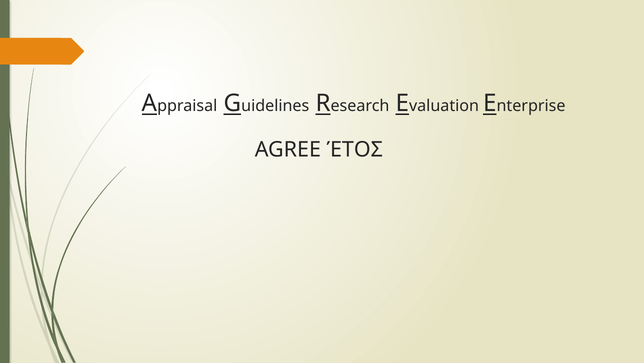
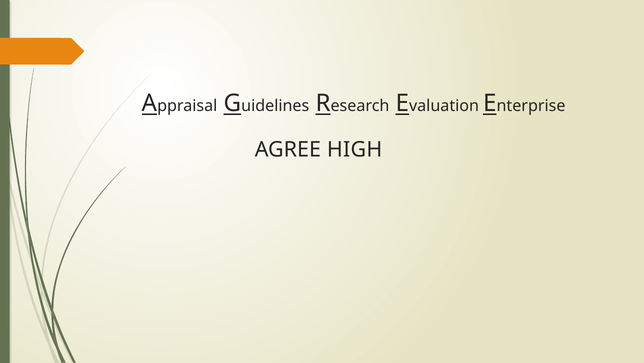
ΈΤΟΣ: ΈΤΟΣ -> HIGH (355, 150)
